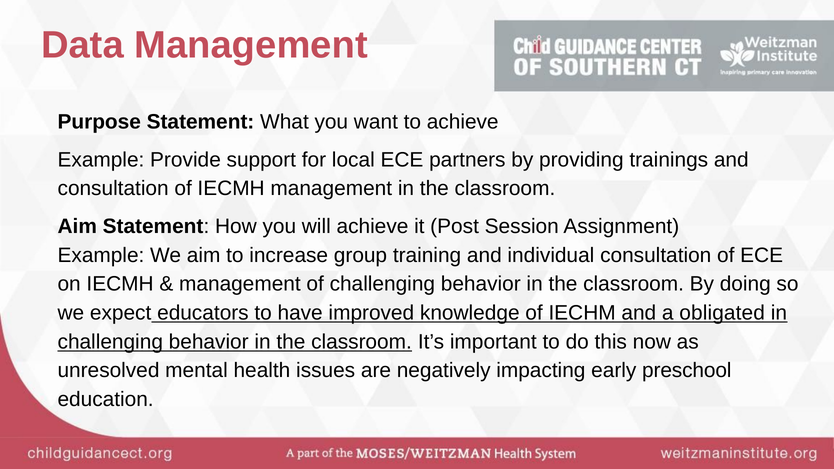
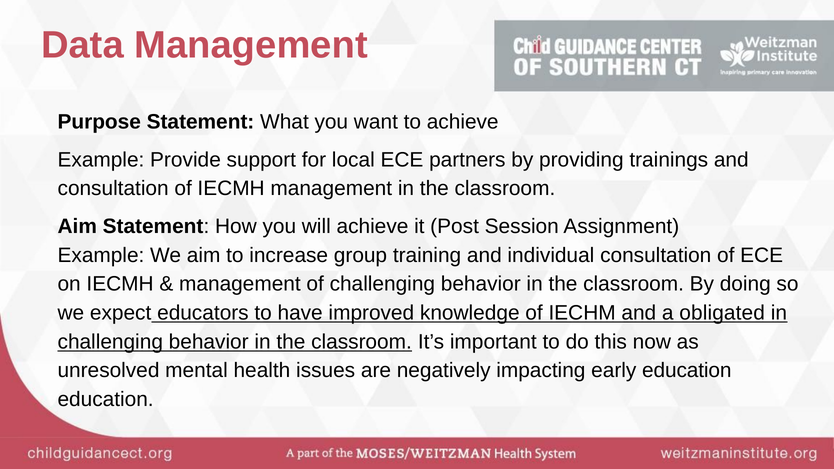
early preschool: preschool -> education (687, 370)
